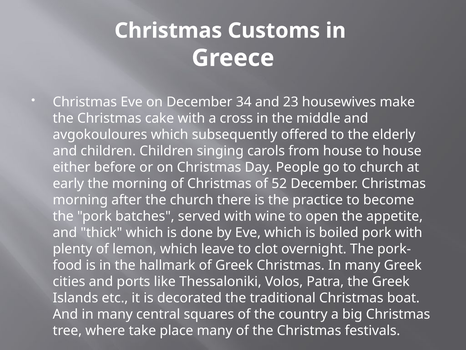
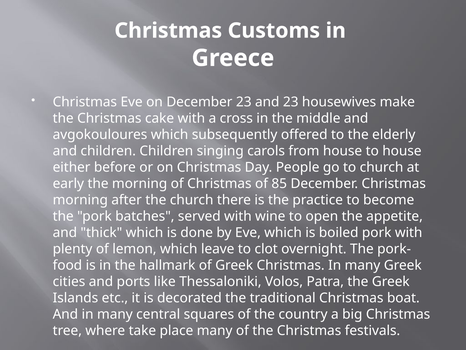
December 34: 34 -> 23 (244, 102)
52: 52 -> 85 (279, 183)
